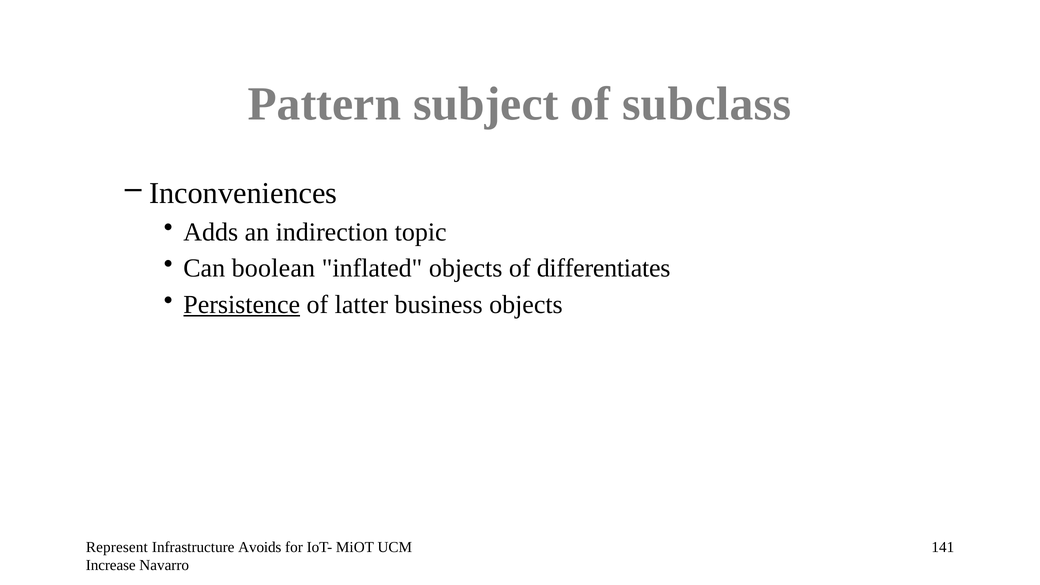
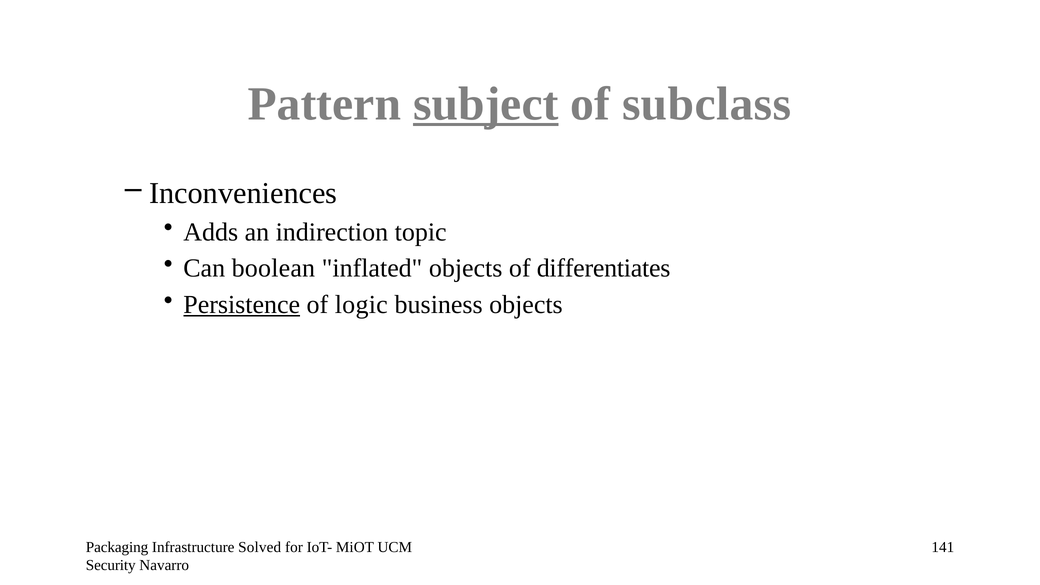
subject underline: none -> present (486, 104)
latter: latter -> logic (361, 305)
Represent: Represent -> Packaging (117, 547)
Avoids: Avoids -> Solved (260, 547)
Increase: Increase -> Security (111, 565)
